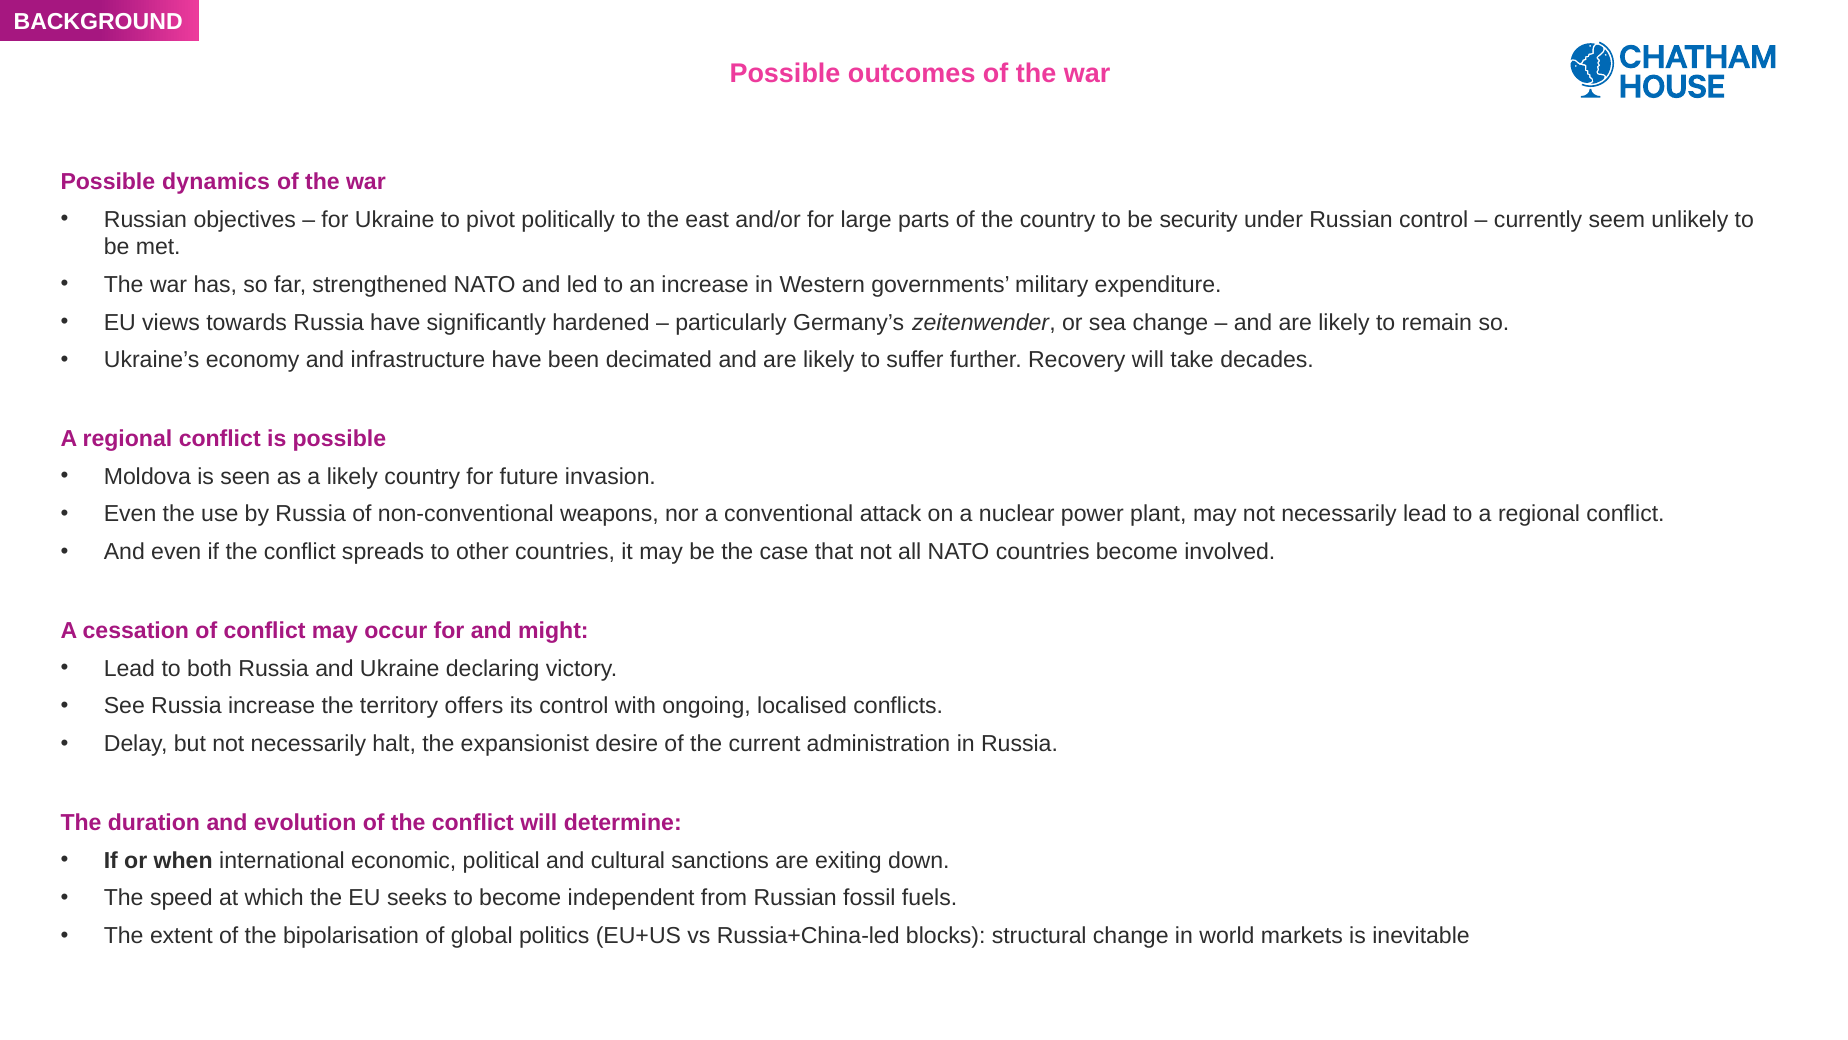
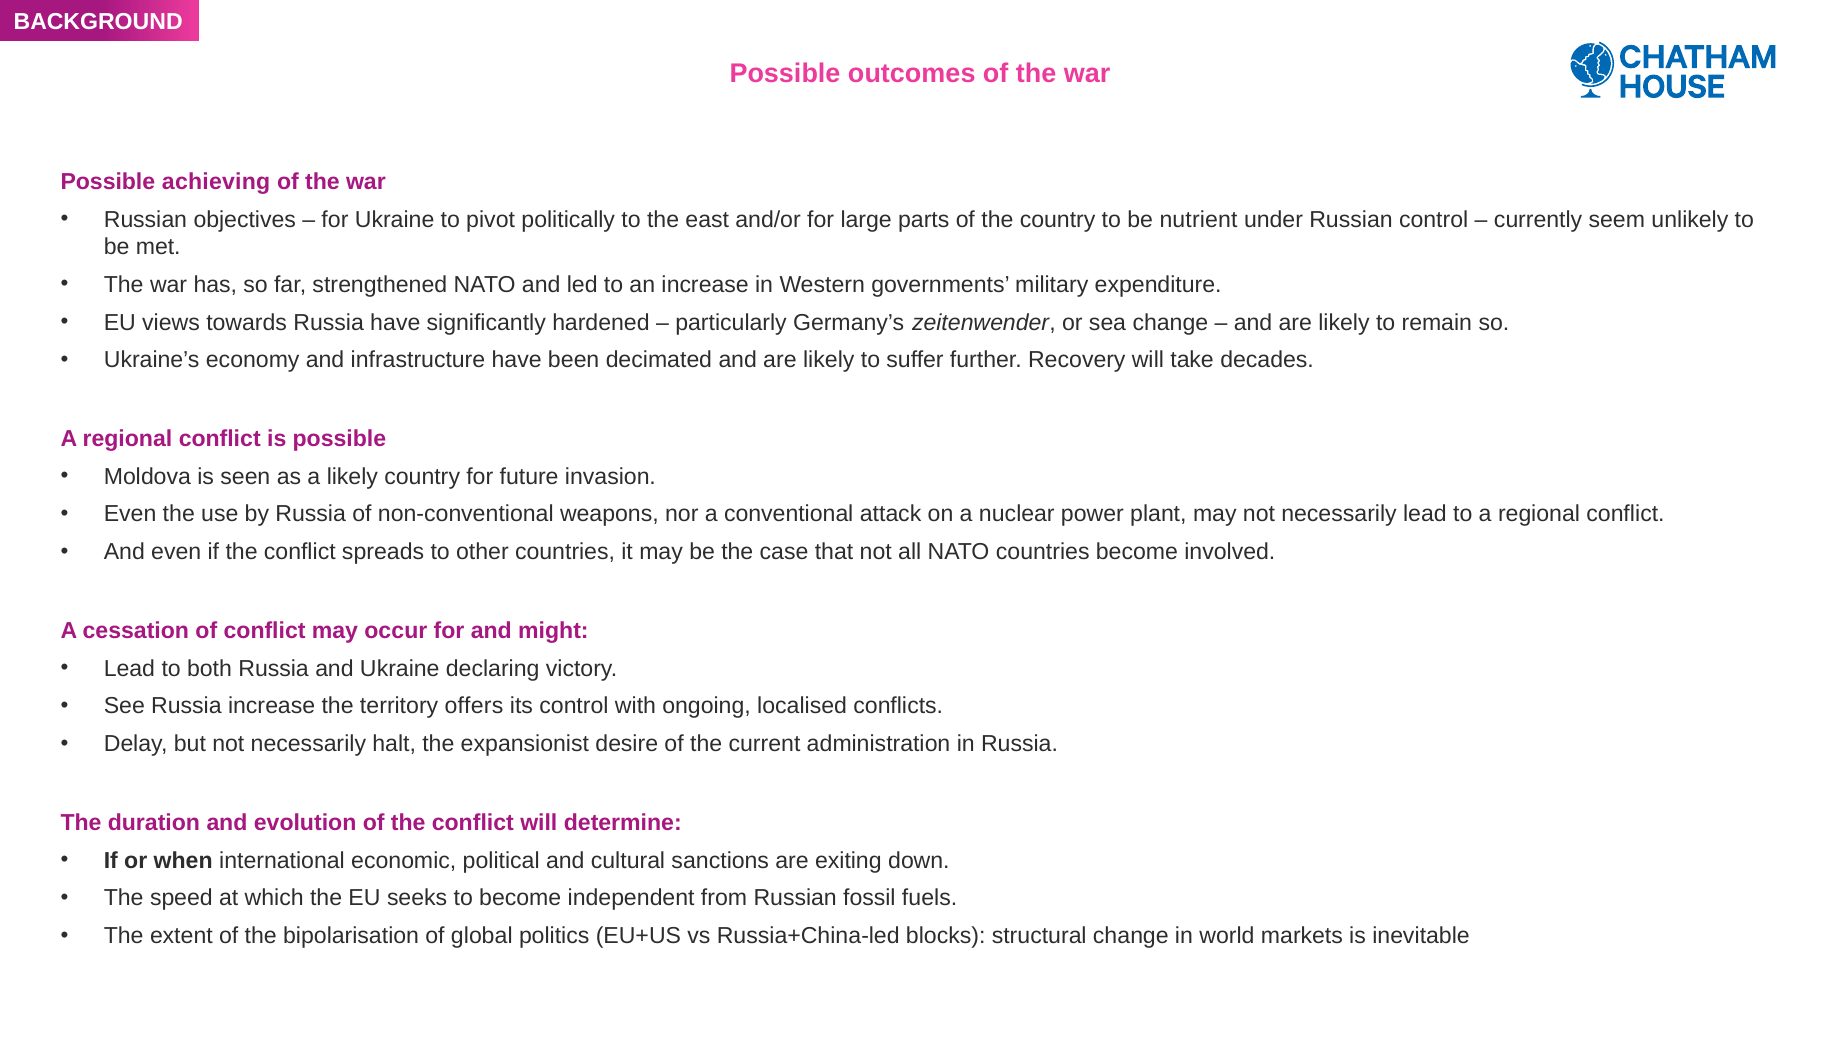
dynamics: dynamics -> achieving (216, 182)
security: security -> nutrient (1198, 219)
